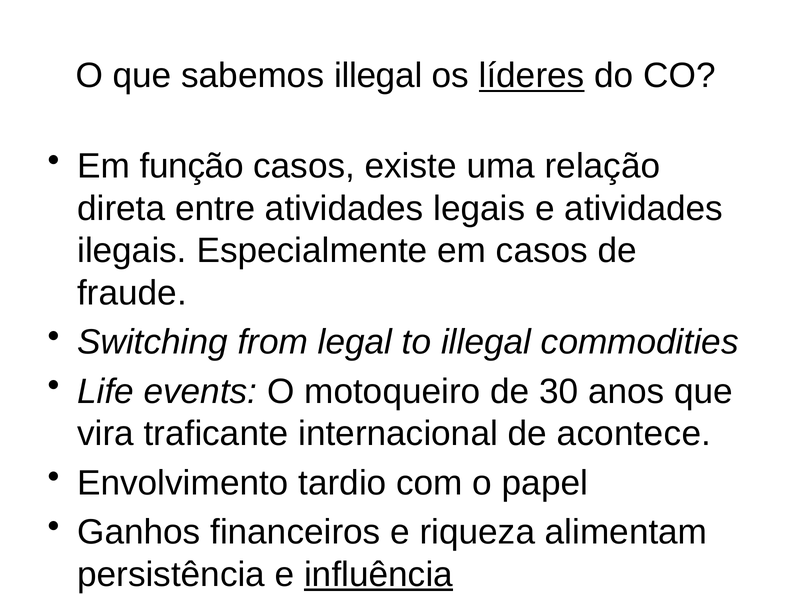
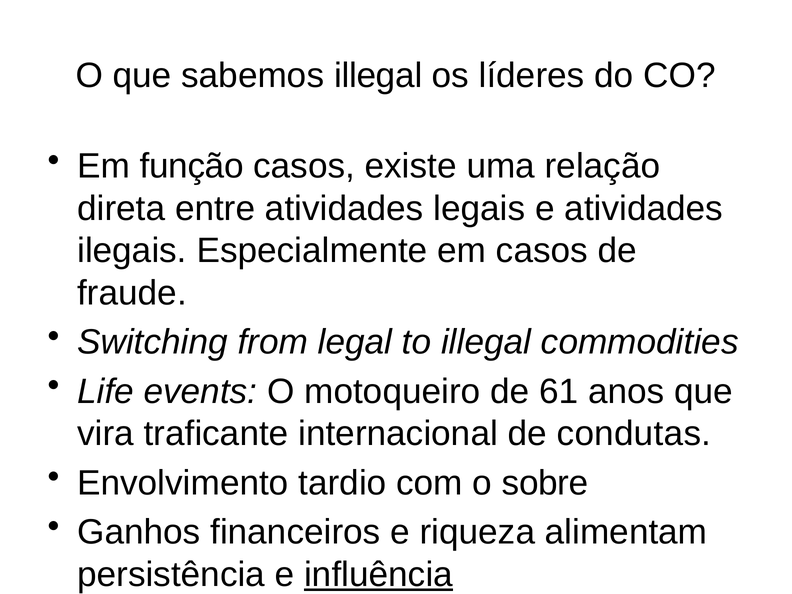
líderes underline: present -> none (532, 76)
30: 30 -> 61 (559, 391)
acontece: acontece -> condutas (634, 434)
papel: papel -> sobre (545, 483)
